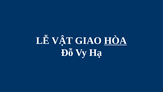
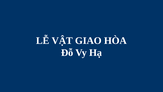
HÒA underline: present -> none (115, 41)
